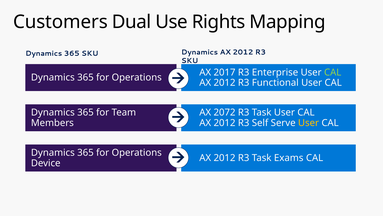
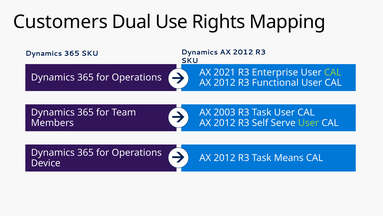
2017: 2017 -> 2021 (225, 72)
2072: 2072 -> 2003 (225, 112)
User colour: yellow -> light green (309, 123)
Exams: Exams -> Means (289, 158)
